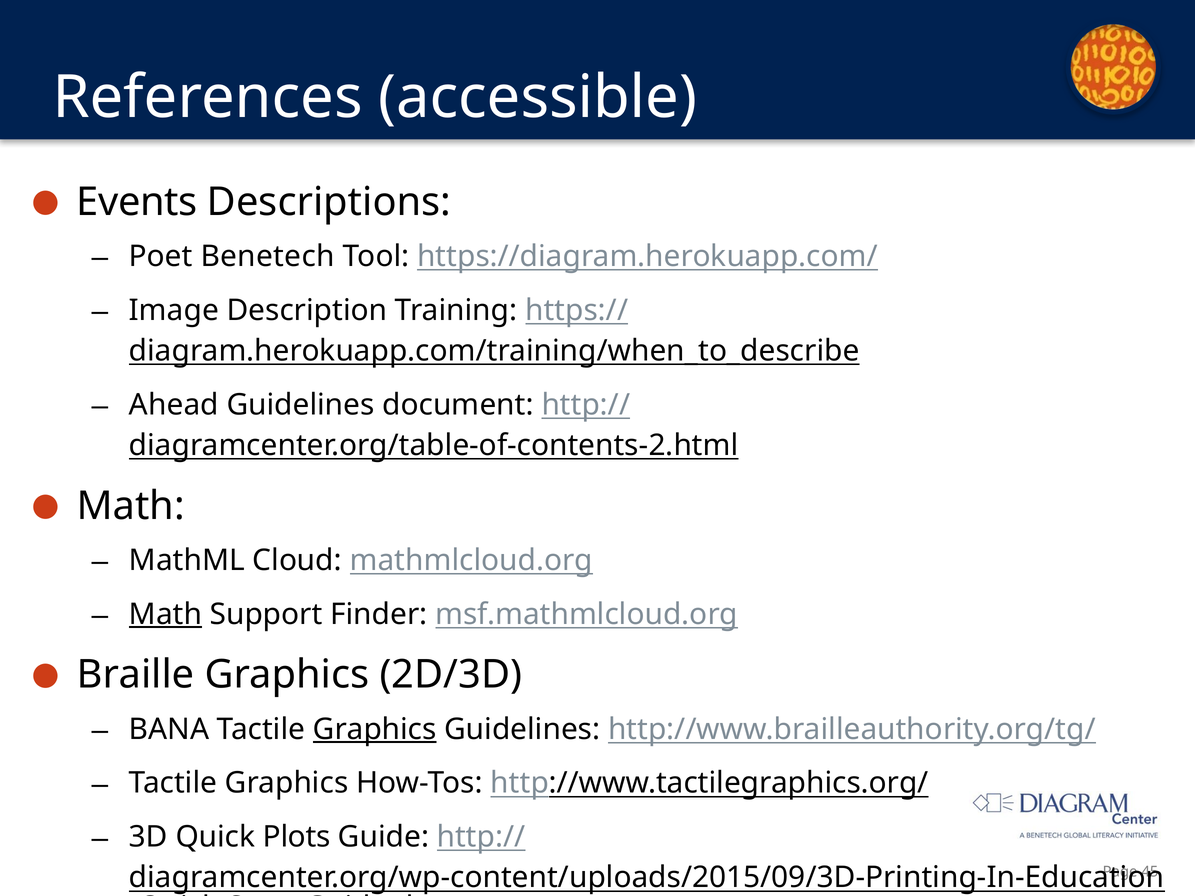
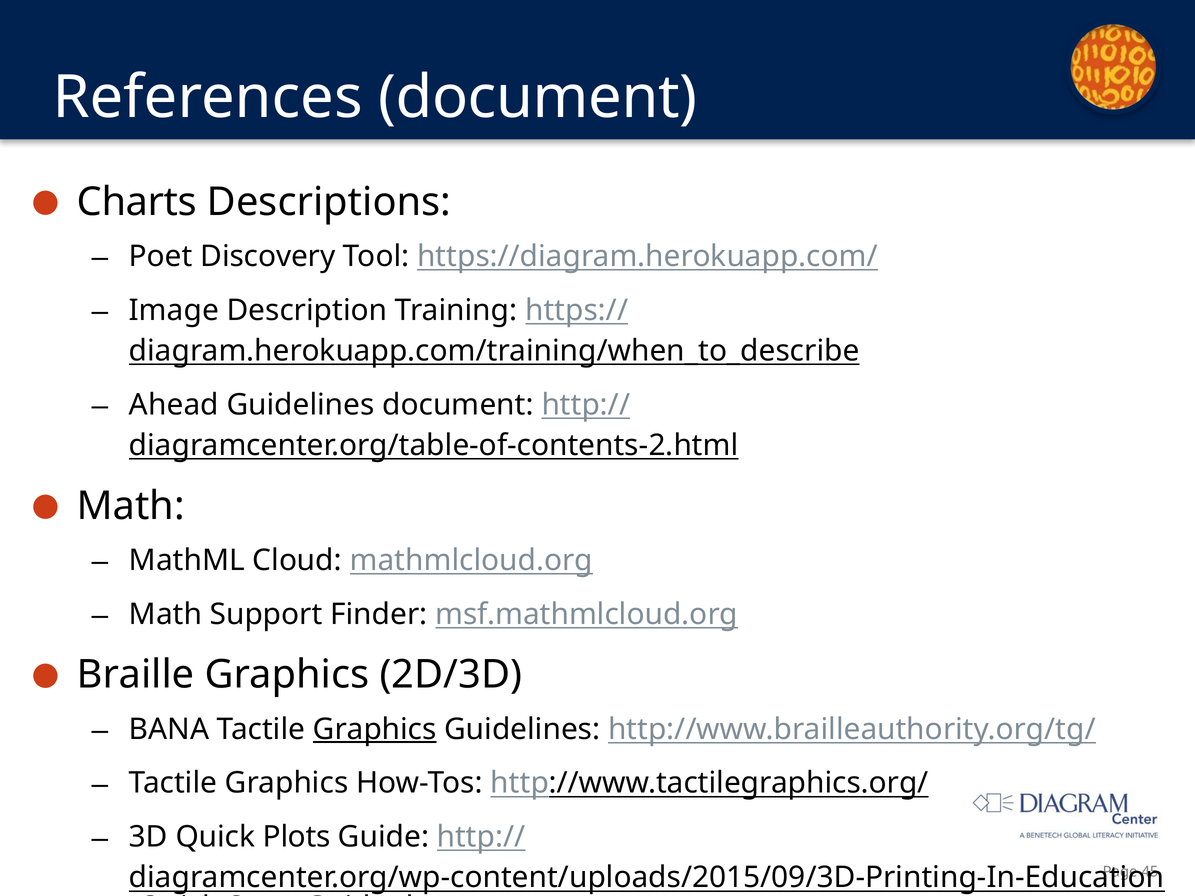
References accessible: accessible -> document (538, 97)
Events: Events -> Charts (137, 202)
Benetech: Benetech -> Discovery (268, 256)
Math underline: present -> none (165, 614)
